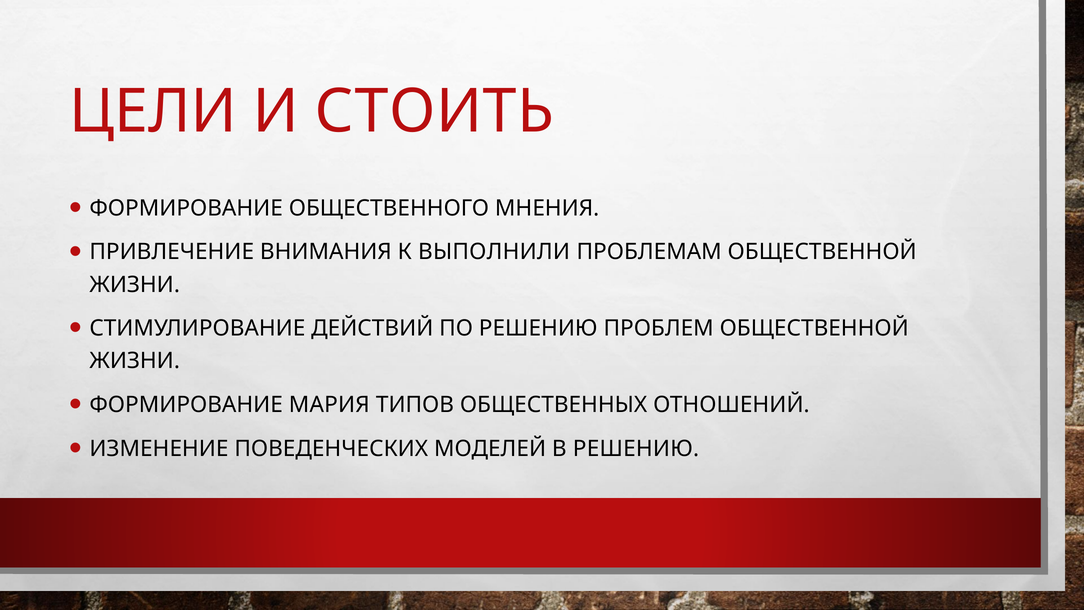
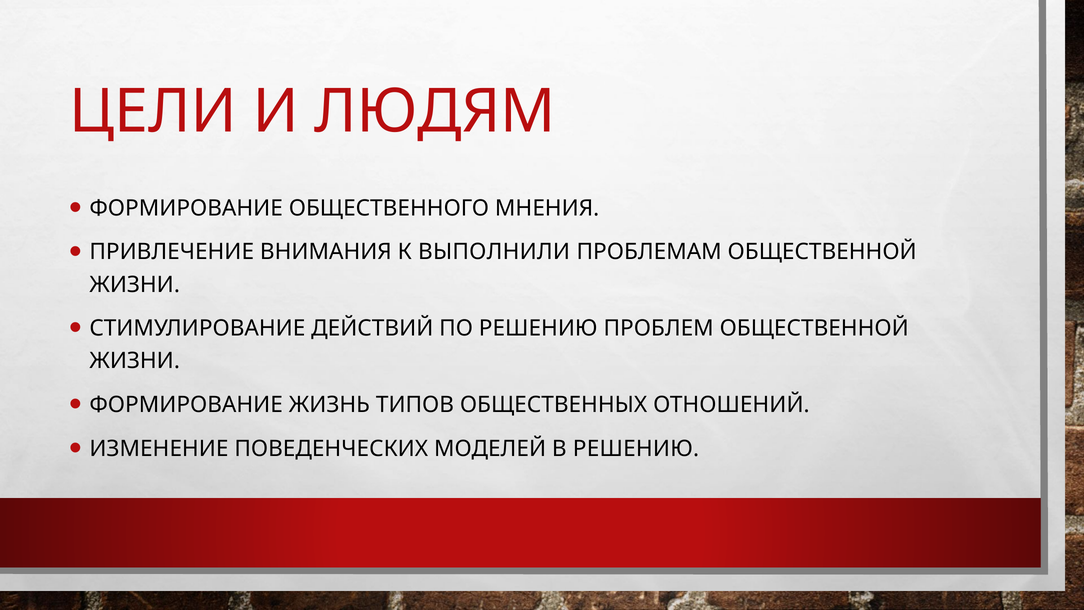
СТОИТЬ: СТОИТЬ -> ЛЮДЯМ (435, 112)
МАРИЯ: МАРИЯ -> ЖИЗНЬ (329, 405)
